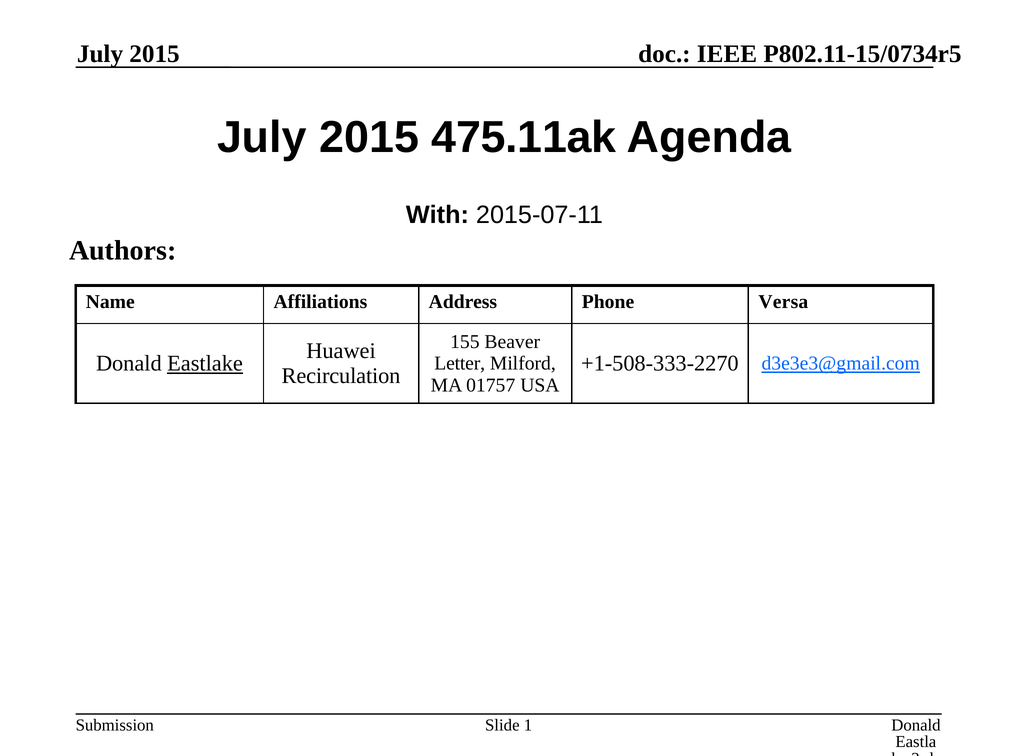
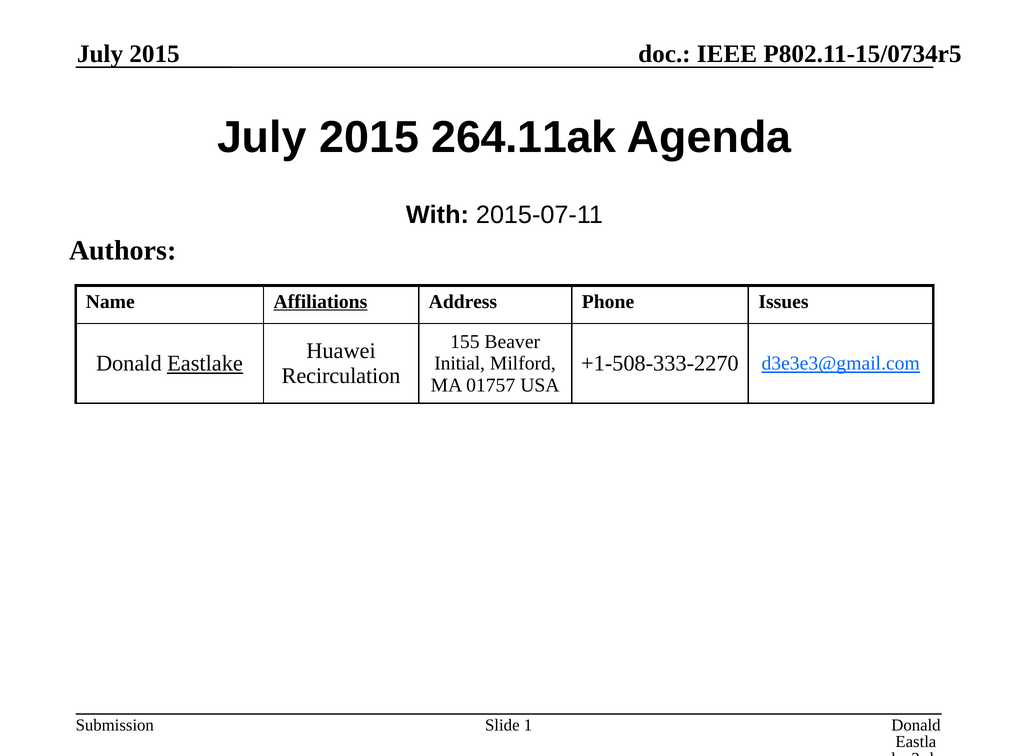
475.11ak: 475.11ak -> 264.11ak (524, 138)
Affiliations underline: none -> present (320, 302)
Versa: Versa -> Issues (783, 302)
Letter: Letter -> Initial (460, 364)
